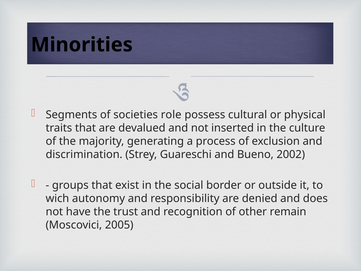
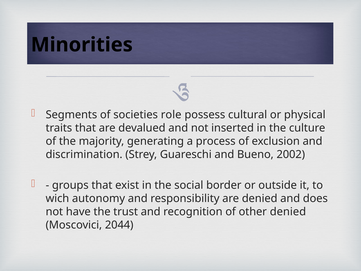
other remain: remain -> denied (288, 212)
2005: 2005 -> 2044 (119, 225)
